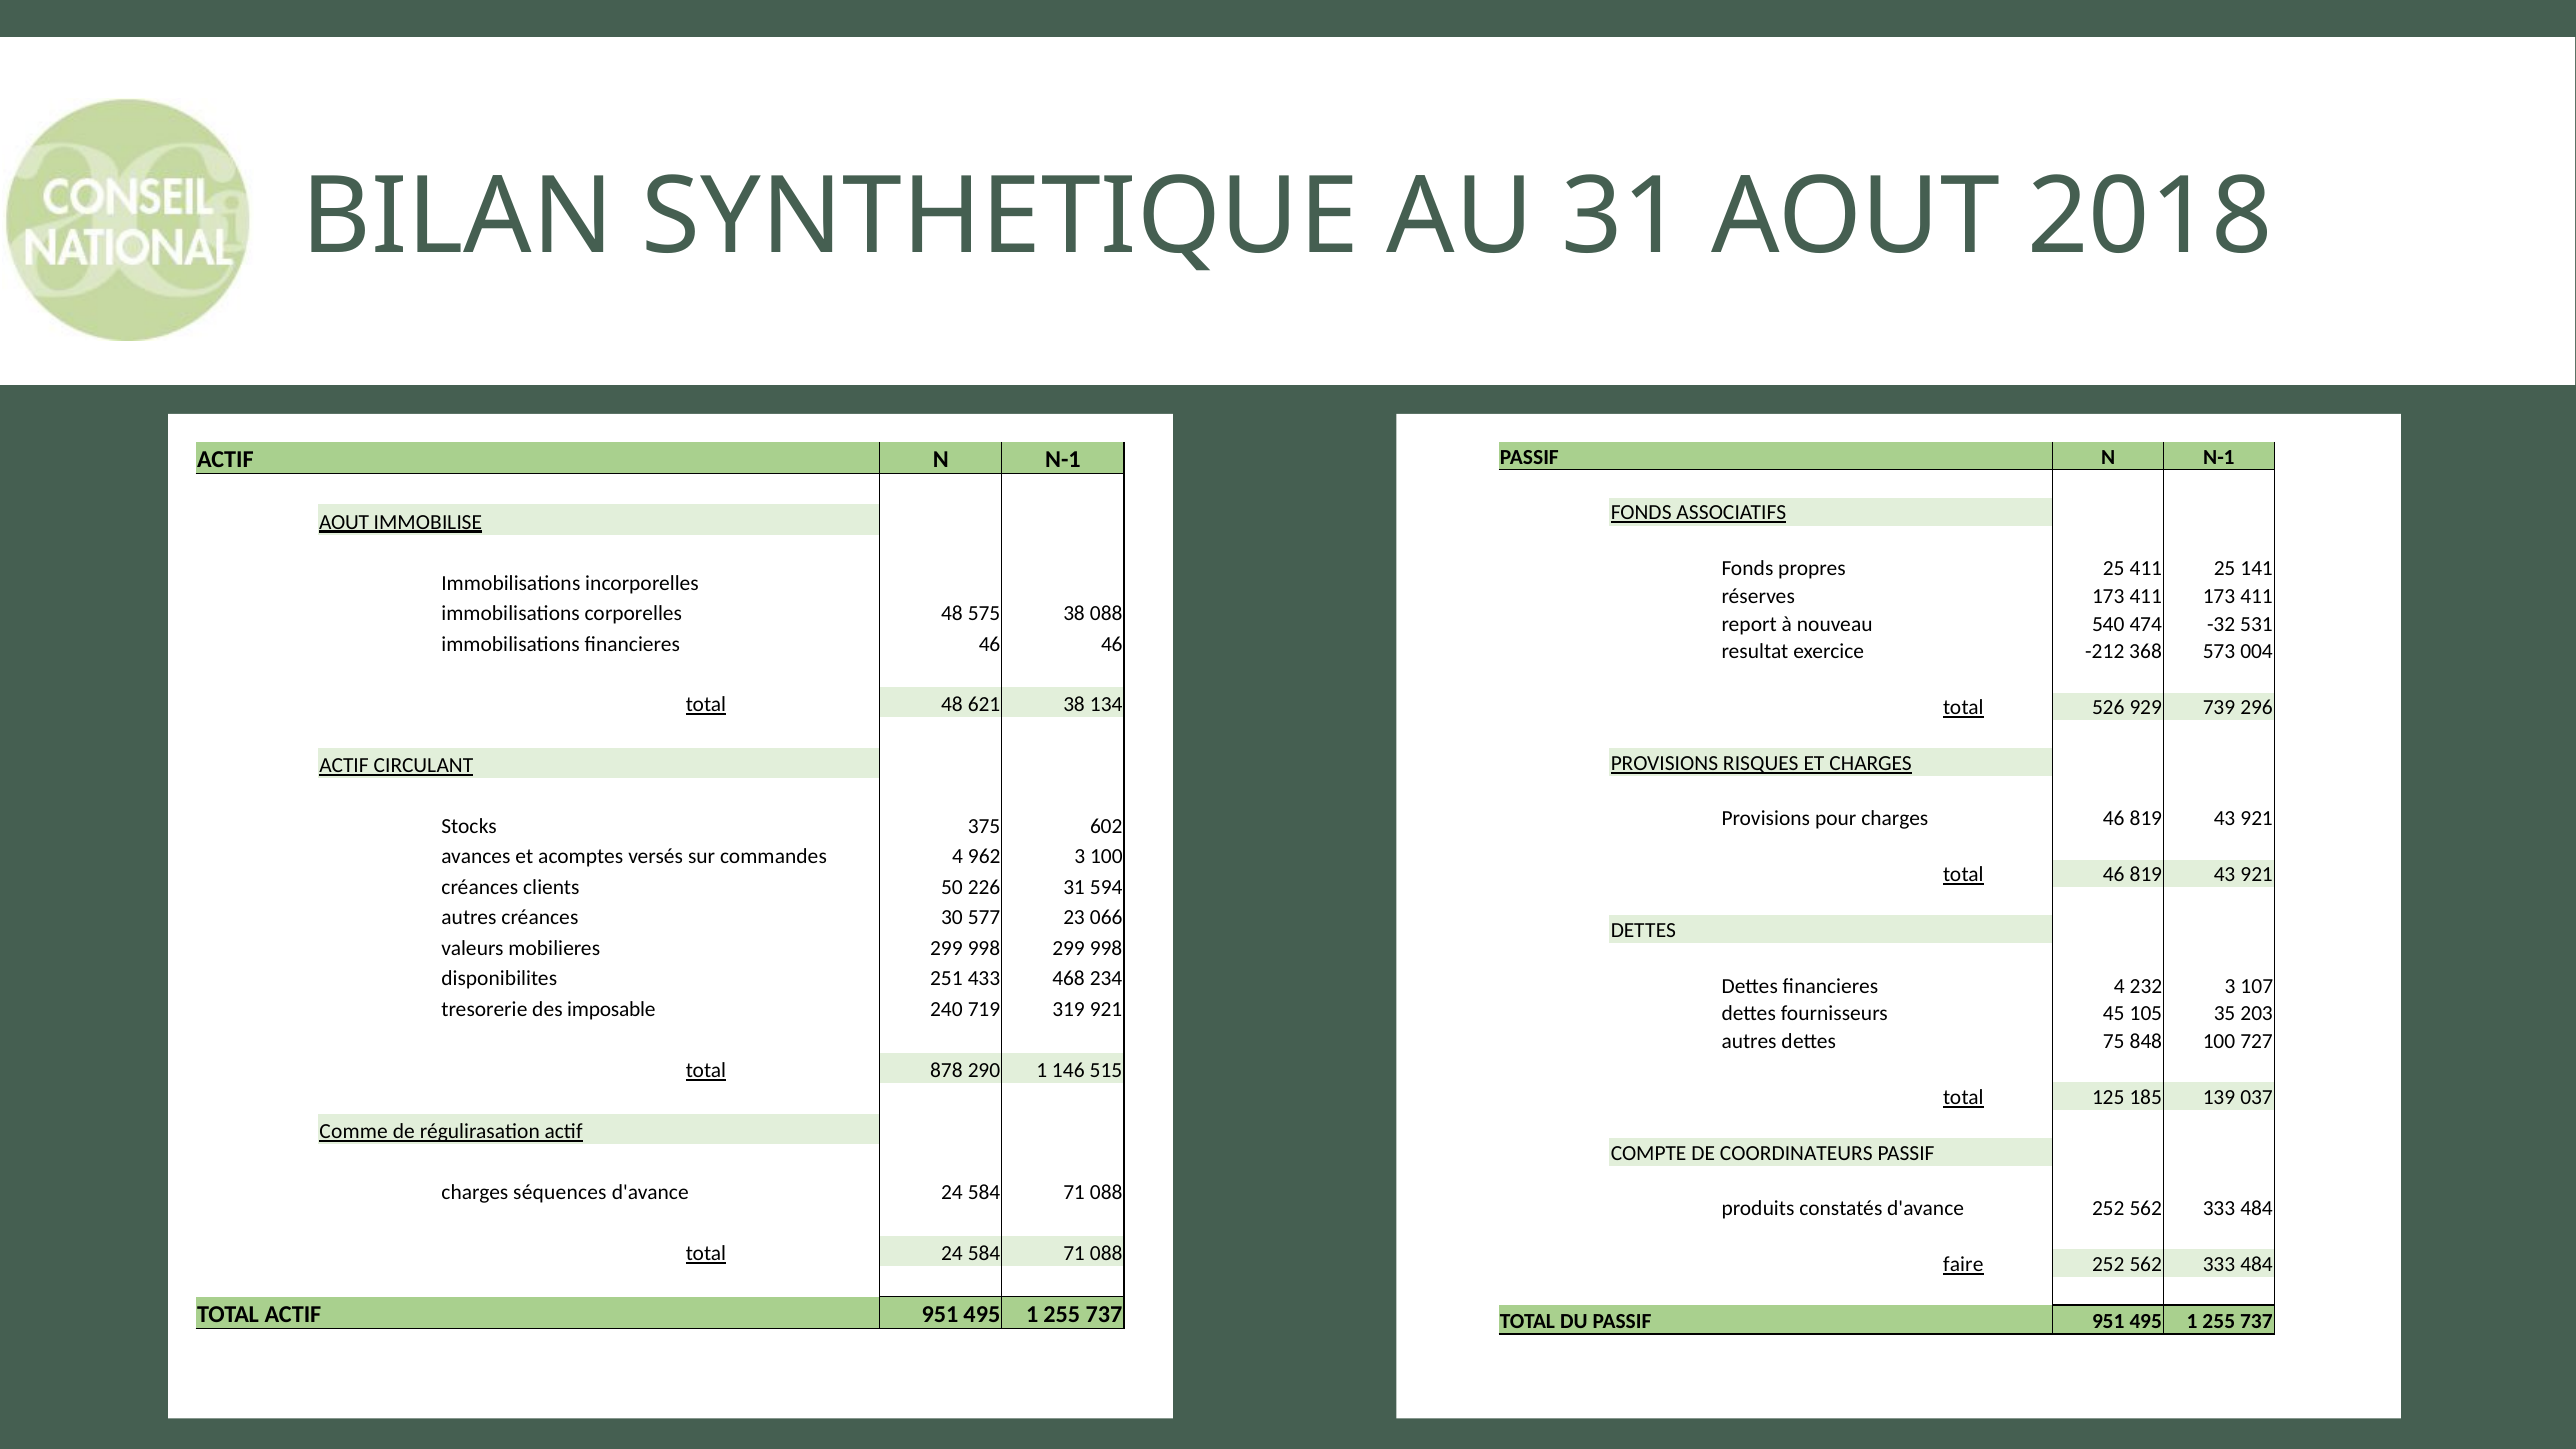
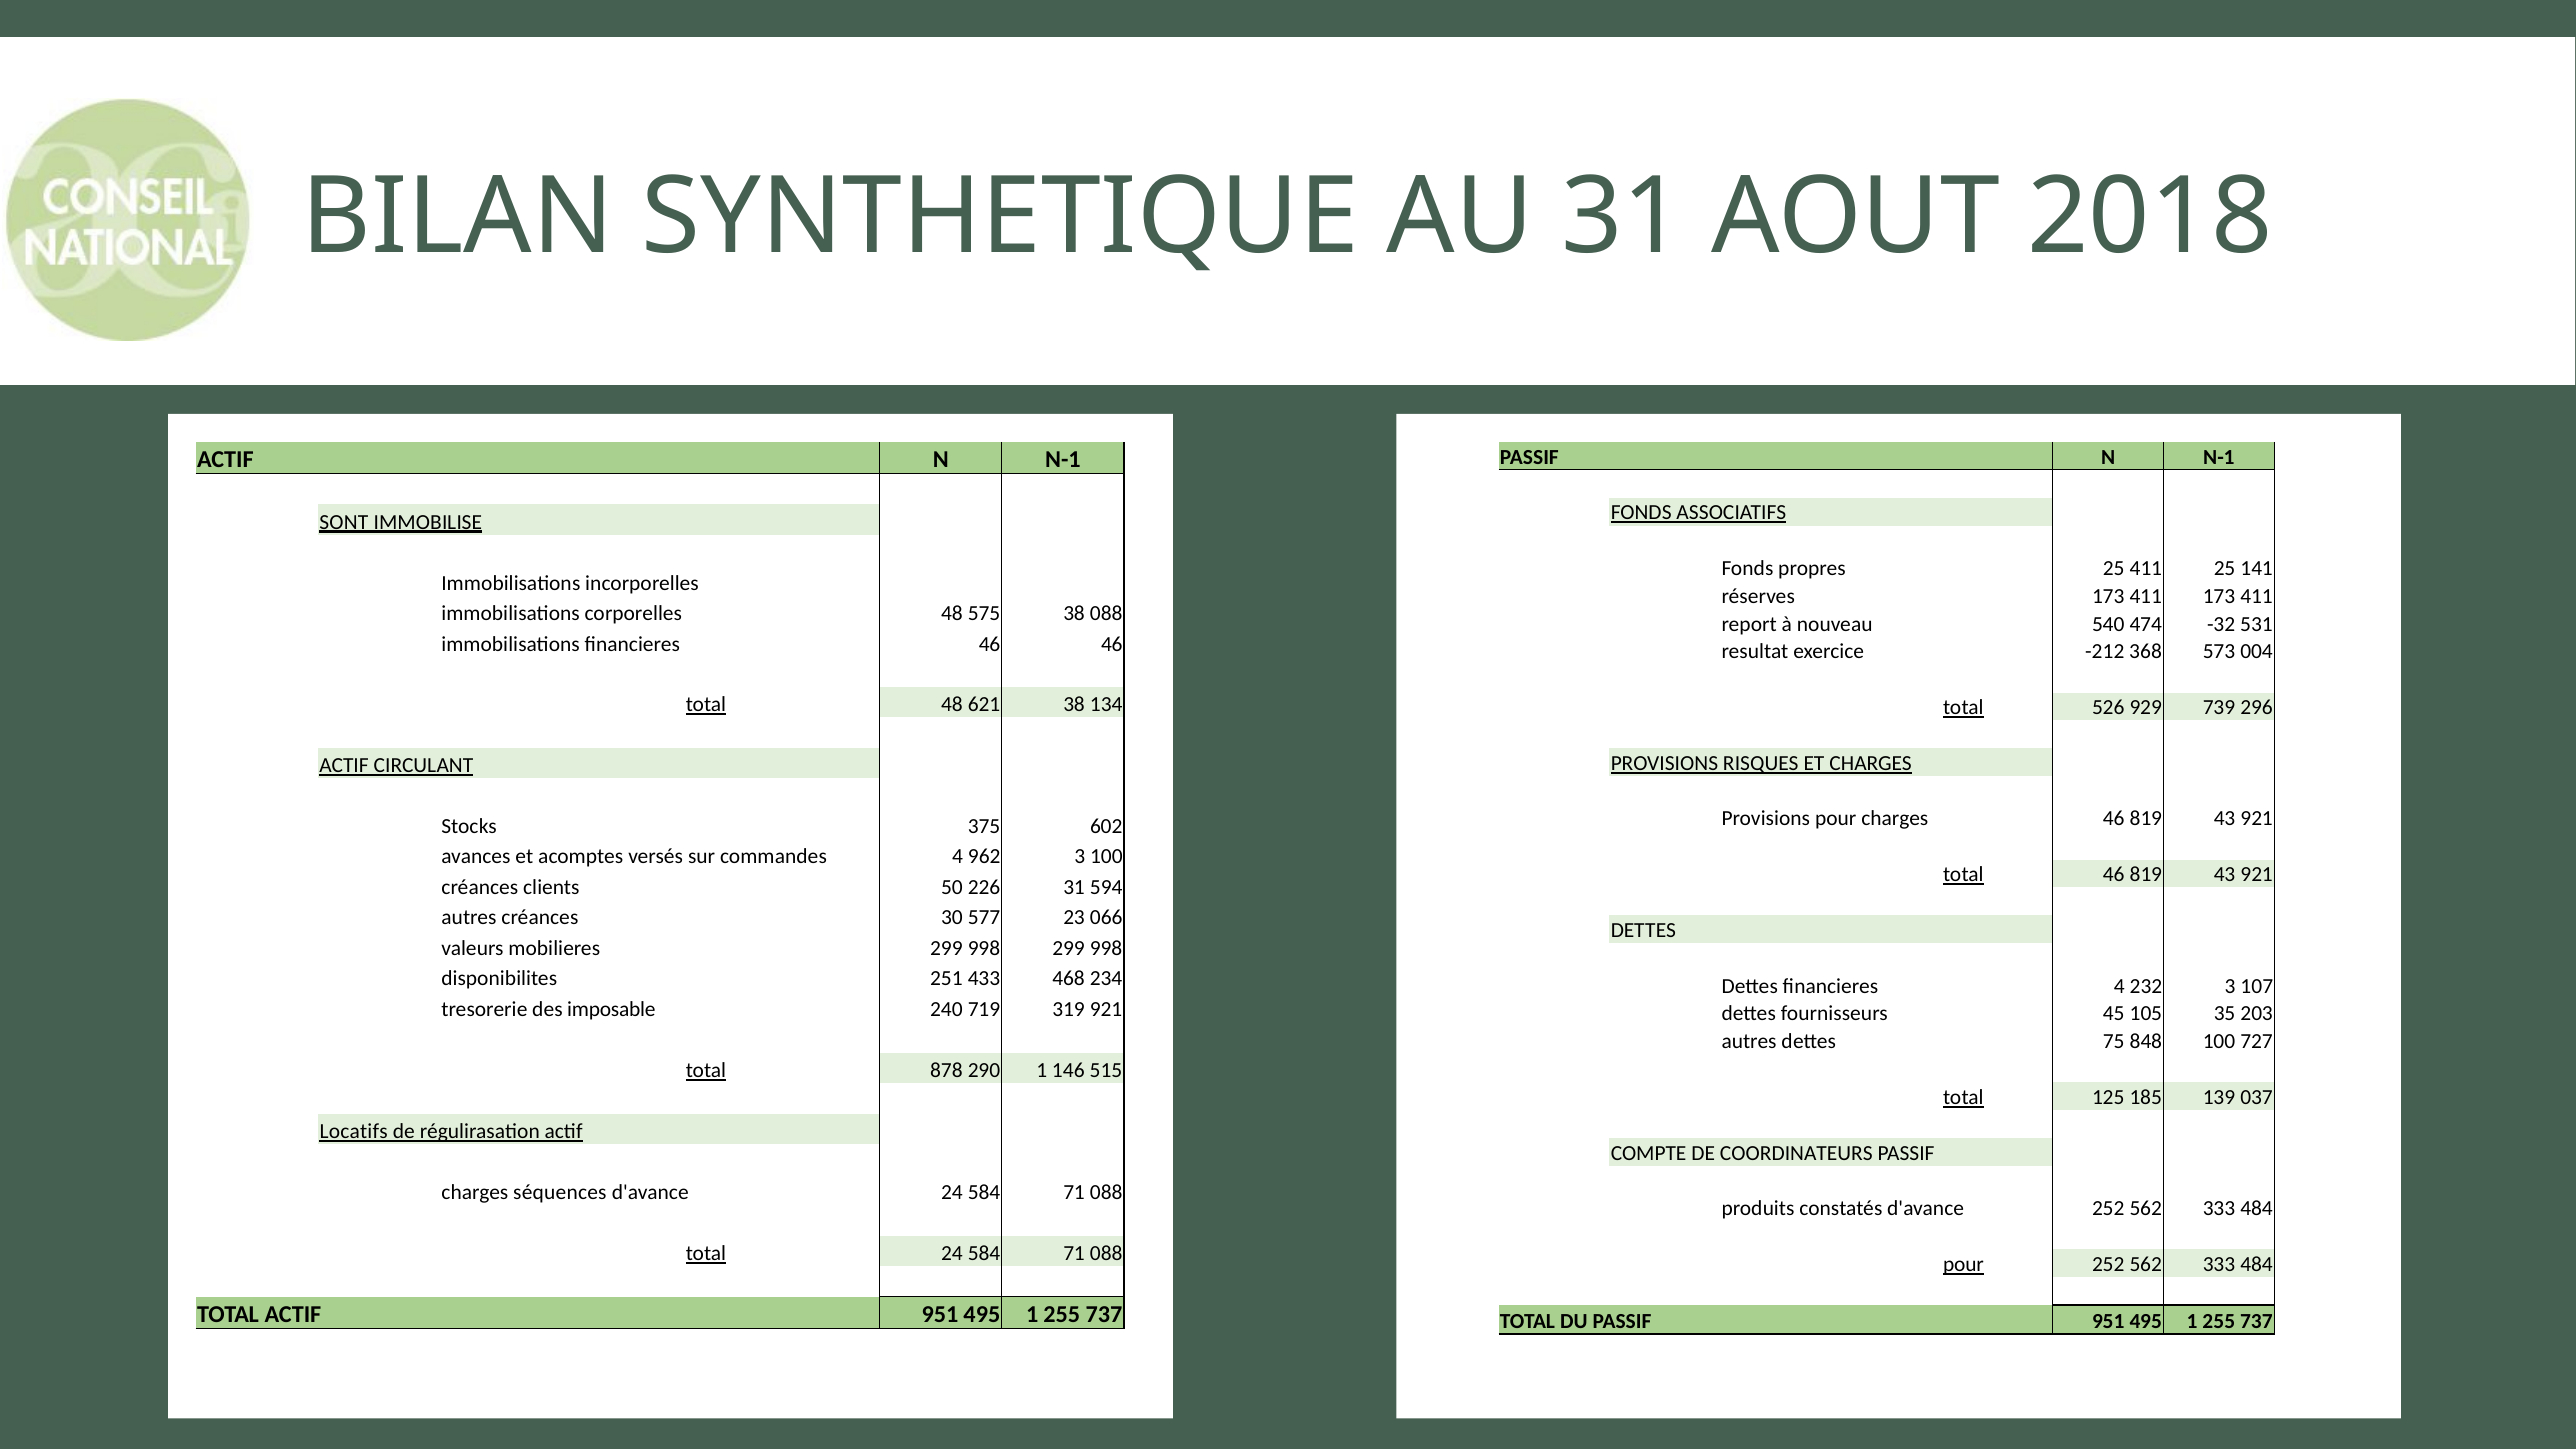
AOUT: AOUT -> SONT (344, 522)
Comme: Comme -> Locatifs (354, 1131)
faire: faire -> pour (1963, 1264)
